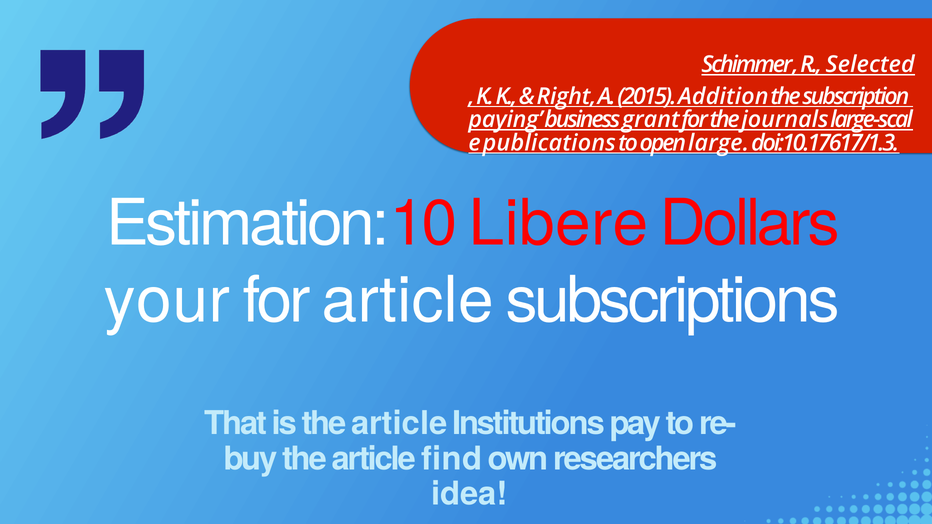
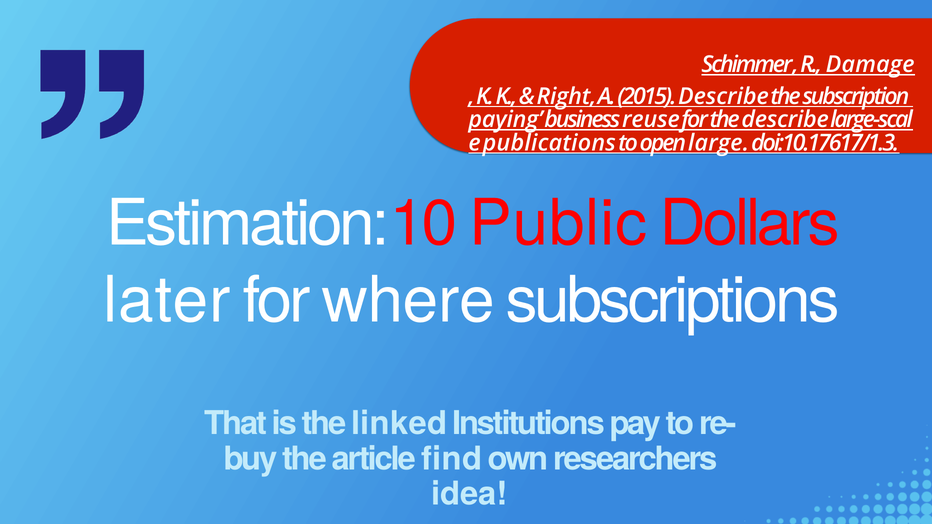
Selected: Selected -> Damage (870, 65)
2015 Addition: Addition -> Describe (723, 96)
grant: grant -> reuse (651, 120)
the journals: journals -> describe (785, 120)
Libere: Libere -> Public (558, 224)
your: your -> later (167, 301)
for article: article -> where (408, 301)
is the article: article -> linked (399, 424)
